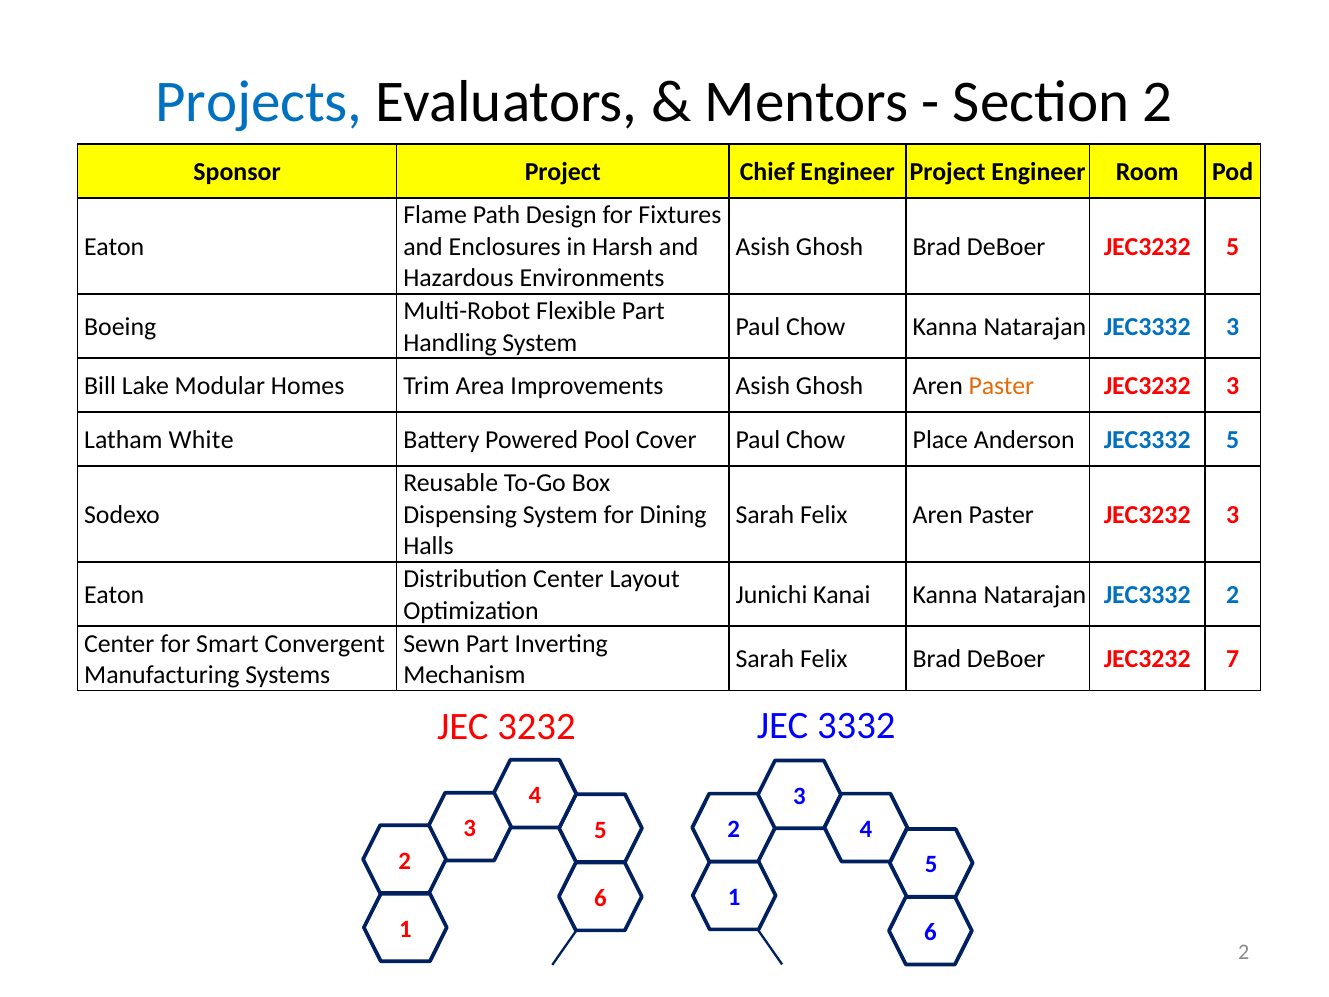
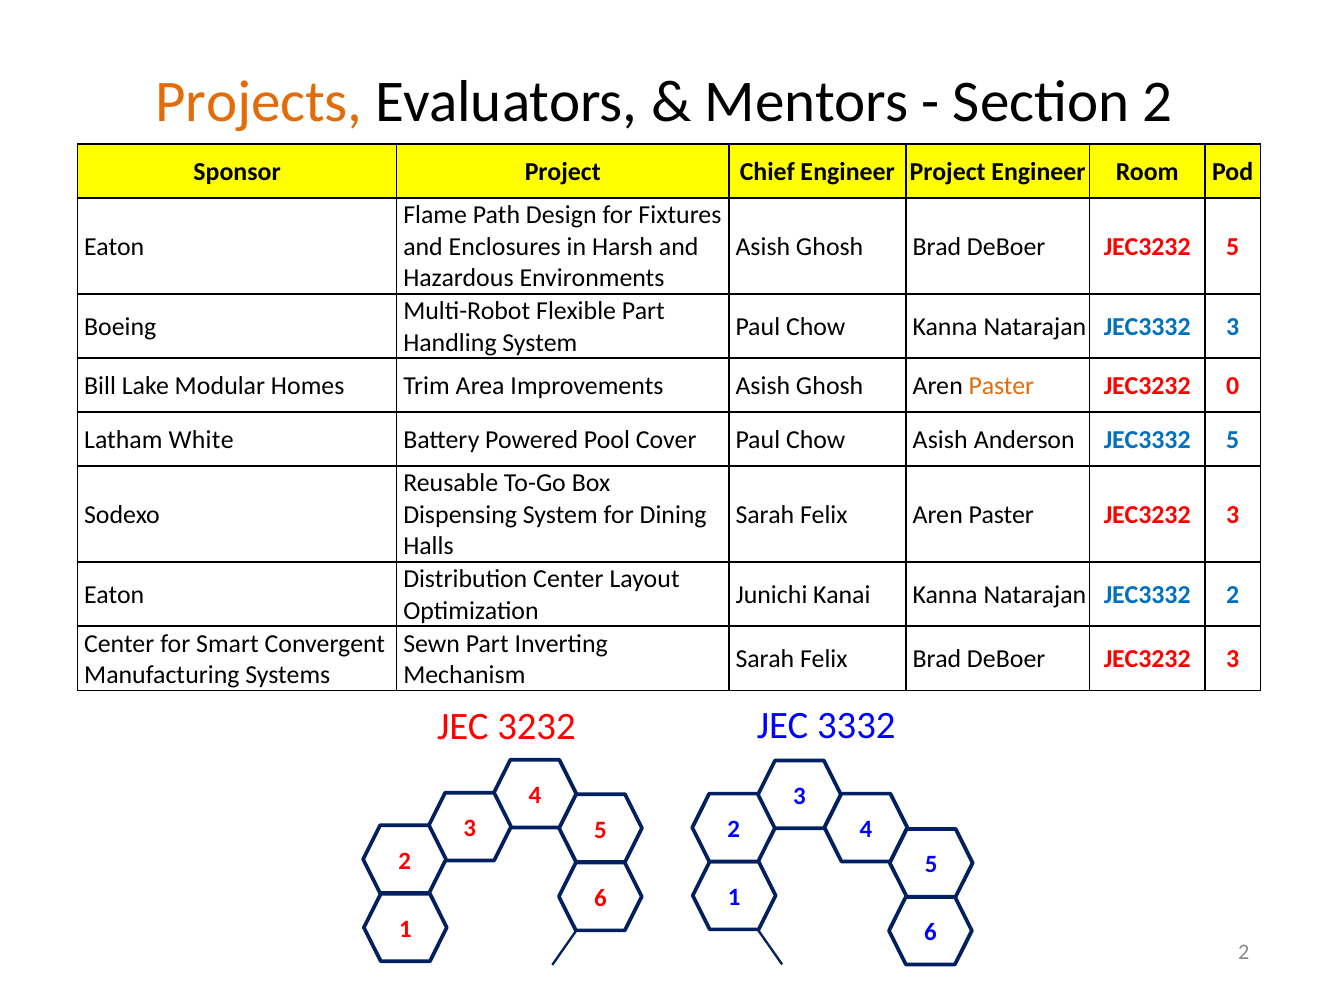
Projects colour: blue -> orange (259, 102)
3: 3 -> 0 (1233, 386)
Chow Place: Place -> Asish (940, 440)
DeBoer JEC3232 7: 7 -> 3 (1233, 659)
